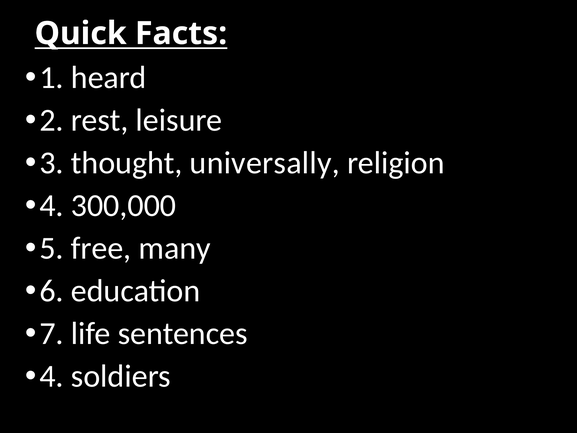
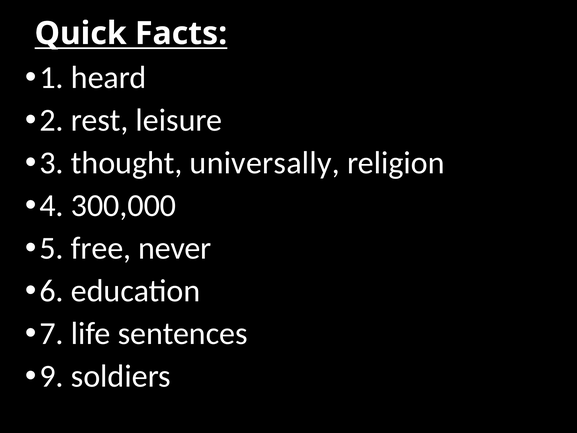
many: many -> never (175, 248)
4: 4 -> 9 (52, 376)
